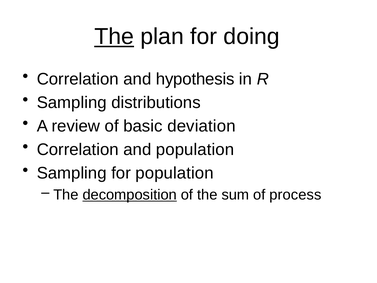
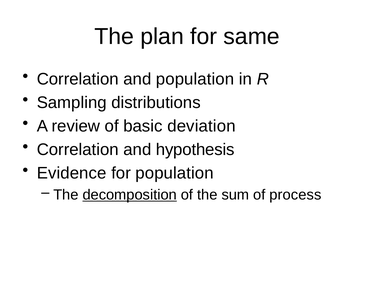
The underline: present -> none (114, 36)
doing: doing -> same (252, 36)
and hypothesis: hypothesis -> population (195, 79)
and population: population -> hypothesis (195, 149)
Sampling: Sampling -> Evidence (72, 173)
